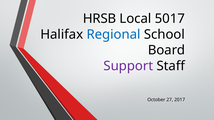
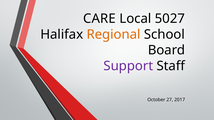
HRSB: HRSB -> CARE (99, 19)
5017: 5017 -> 5027 (170, 19)
Regional colour: blue -> orange (114, 34)
